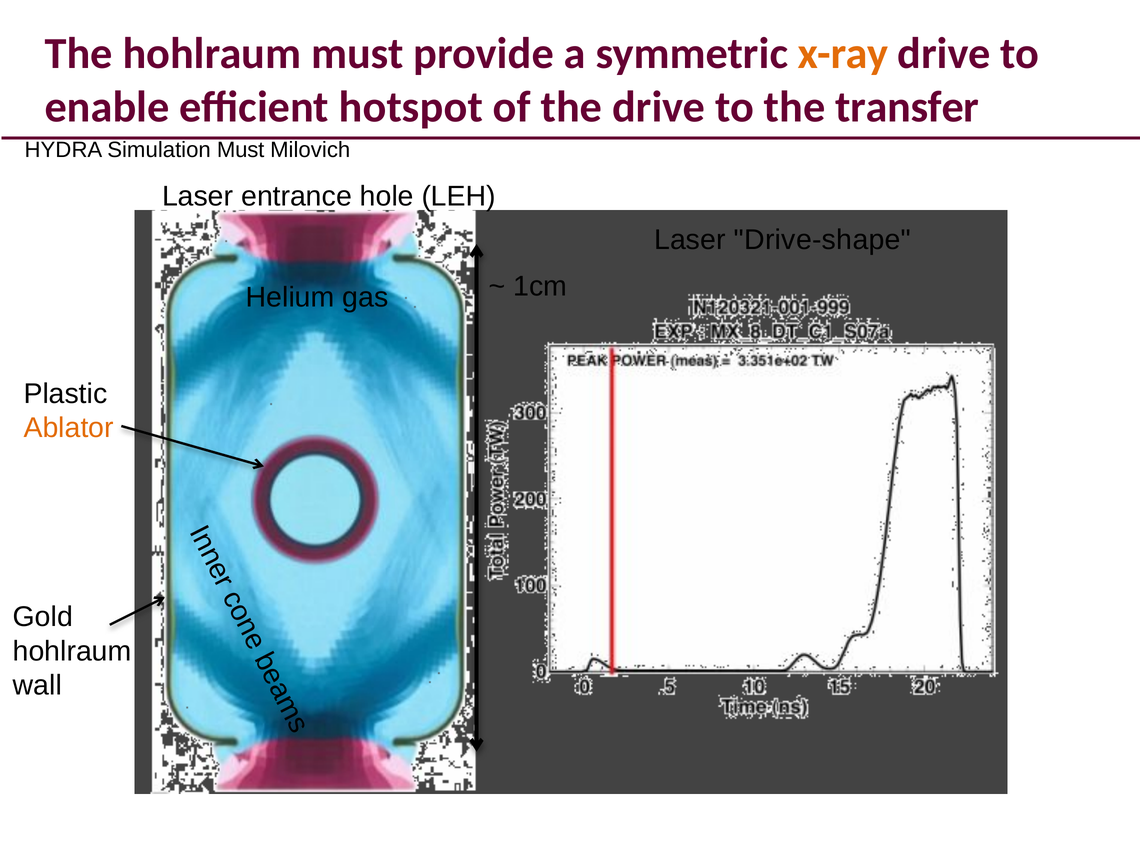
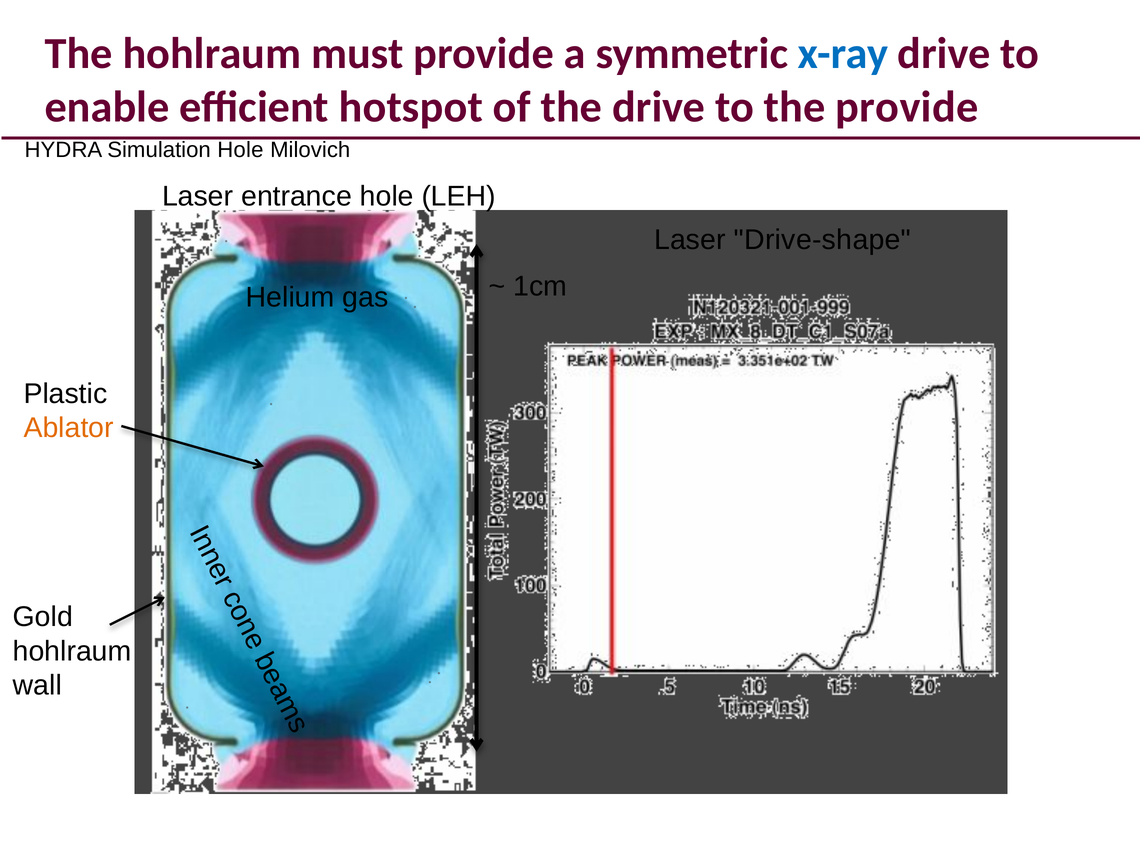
x-ray colour: orange -> blue (843, 54)
the transfer: transfer -> provide (907, 107)
Simulation Must: Must -> Hole (240, 150)
